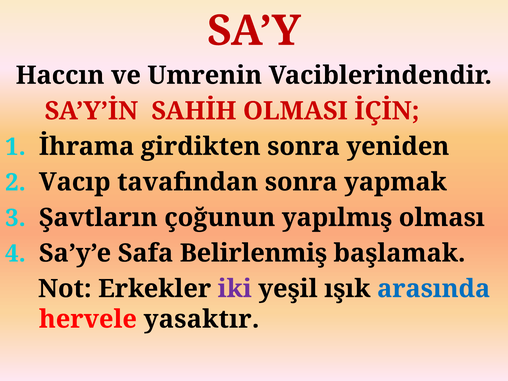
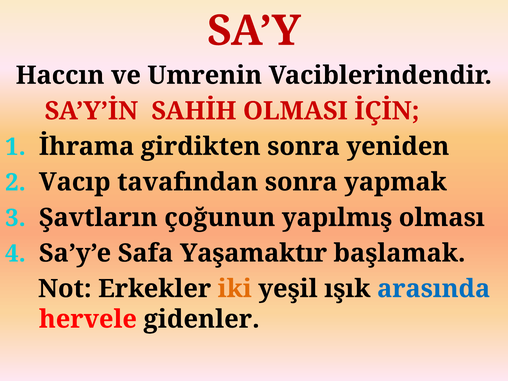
Belirlenmiş: Belirlenmiş -> Yaşamaktır (253, 253)
iki colour: purple -> orange (235, 289)
yasaktır: yasaktır -> gidenler (202, 319)
